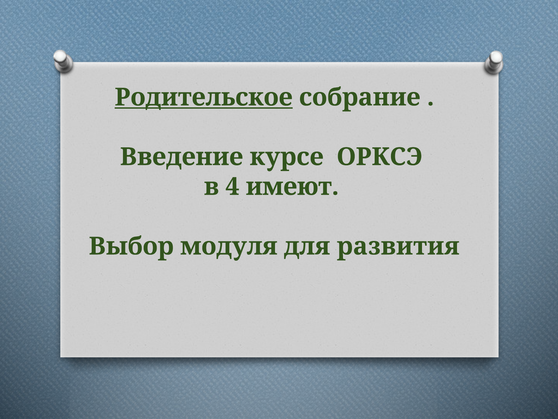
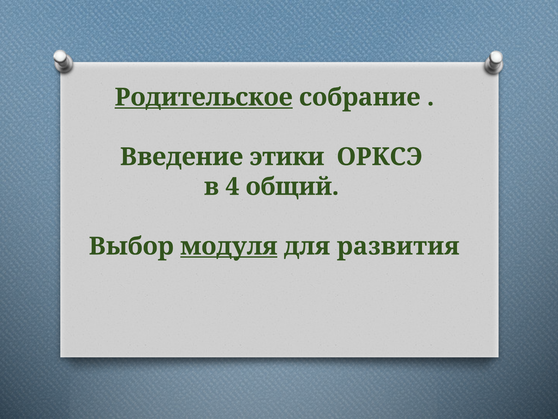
курсе: курсе -> этики (287, 157)
имеют: имеют -> общий (292, 186)
модуля underline: none -> present (229, 246)
